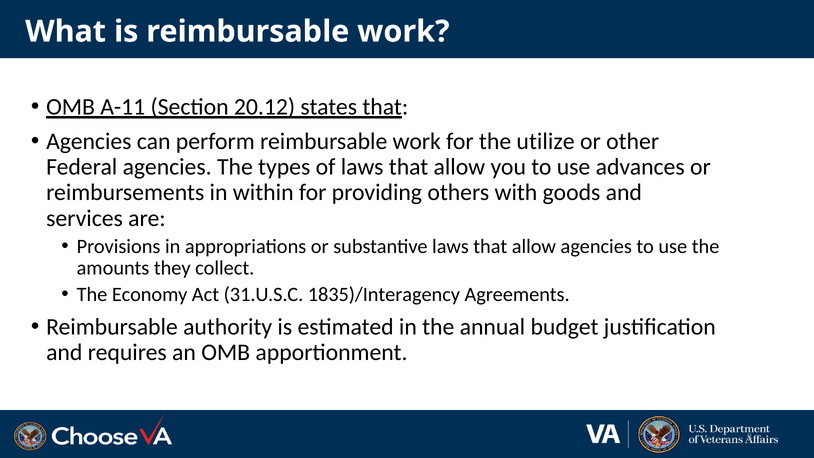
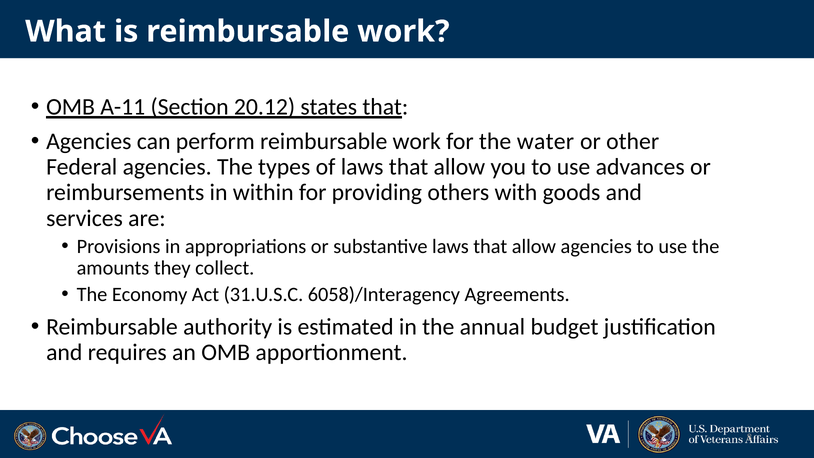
utilize: utilize -> water (545, 141)
1835)/Interagency: 1835)/Interagency -> 6058)/Interagency (384, 294)
